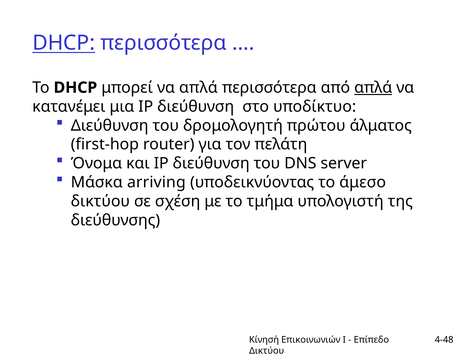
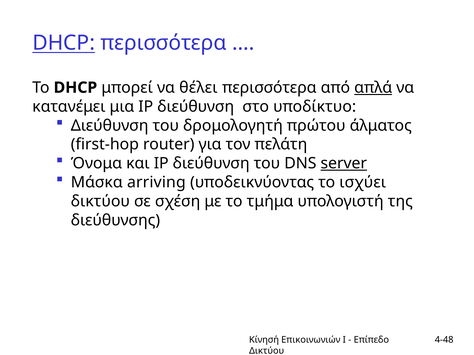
να απλά: απλά -> θέλει (198, 88)
server underline: none -> present (344, 164)
άμεσο: άμεσο -> ισχύει (363, 183)
